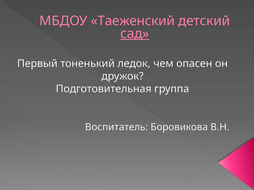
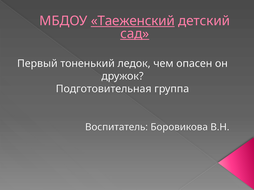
Таеженский underline: none -> present (133, 21)
